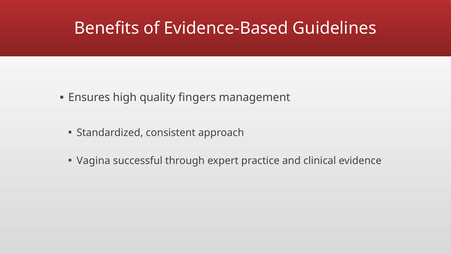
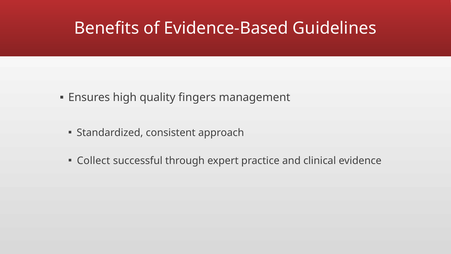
Vagina: Vagina -> Collect (93, 160)
